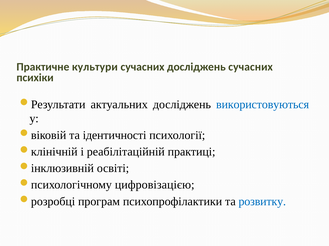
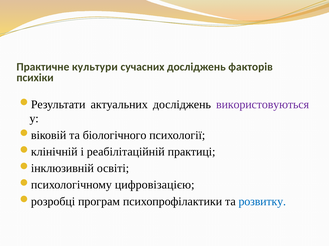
досліджень сучасних: сучасних -> факторів (251, 67)
використовуються colour: blue -> purple (263, 105)
ідентичності: ідентичності -> біологічного (115, 136)
